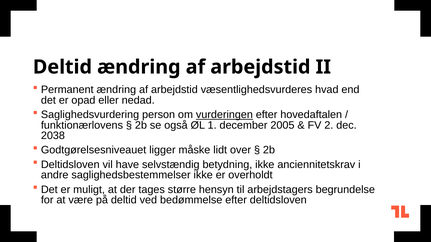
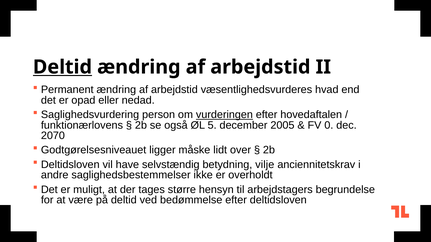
Deltid underline: none -> present (62, 67)
1: 1 -> 5 (212, 125)
2: 2 -> 0 (329, 125)
2038: 2038 -> 2070 (53, 136)
betydning ikke: ikke -> vilje (265, 165)
